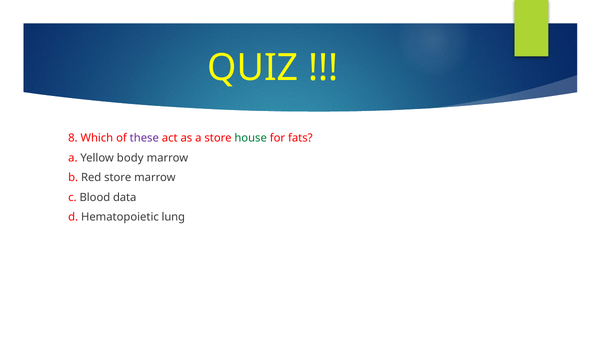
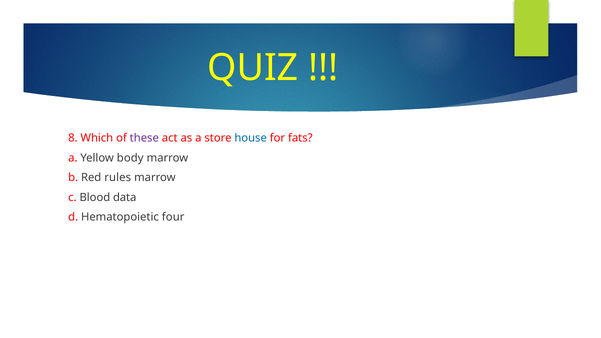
house colour: green -> blue (251, 138)
Red store: store -> rules (118, 178)
lung: lung -> four (173, 217)
